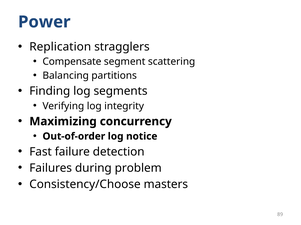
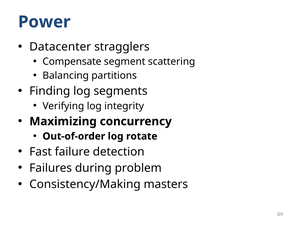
Replication: Replication -> Datacenter (60, 47)
notice: notice -> rotate (142, 137)
Consistency/Choose: Consistency/Choose -> Consistency/Making (85, 185)
